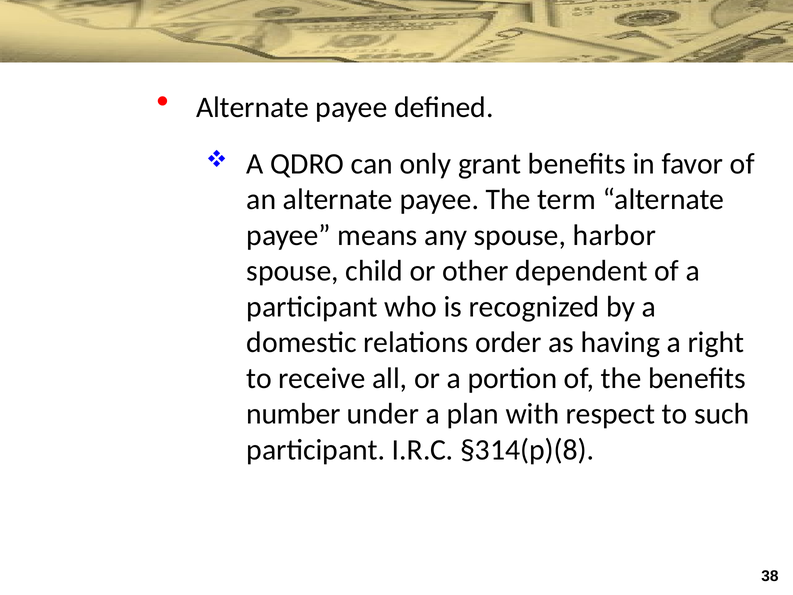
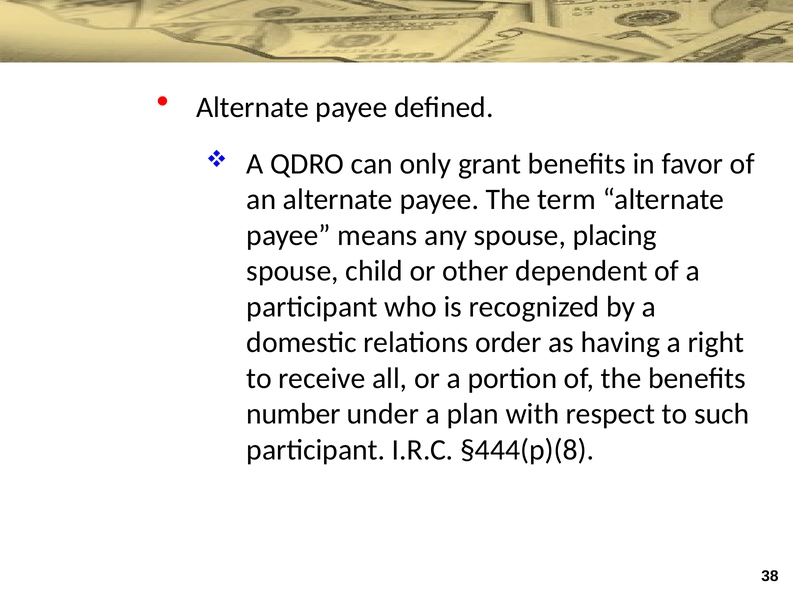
harbor: harbor -> placing (615, 235)
§314(p)(8: §314(p)(8 -> §444(p)(8 (527, 450)
